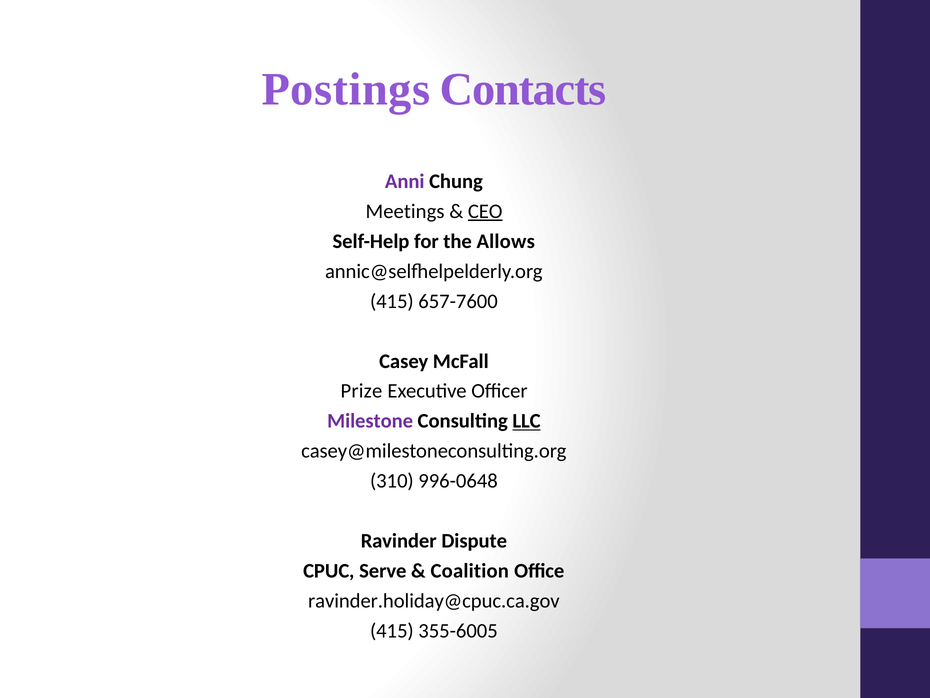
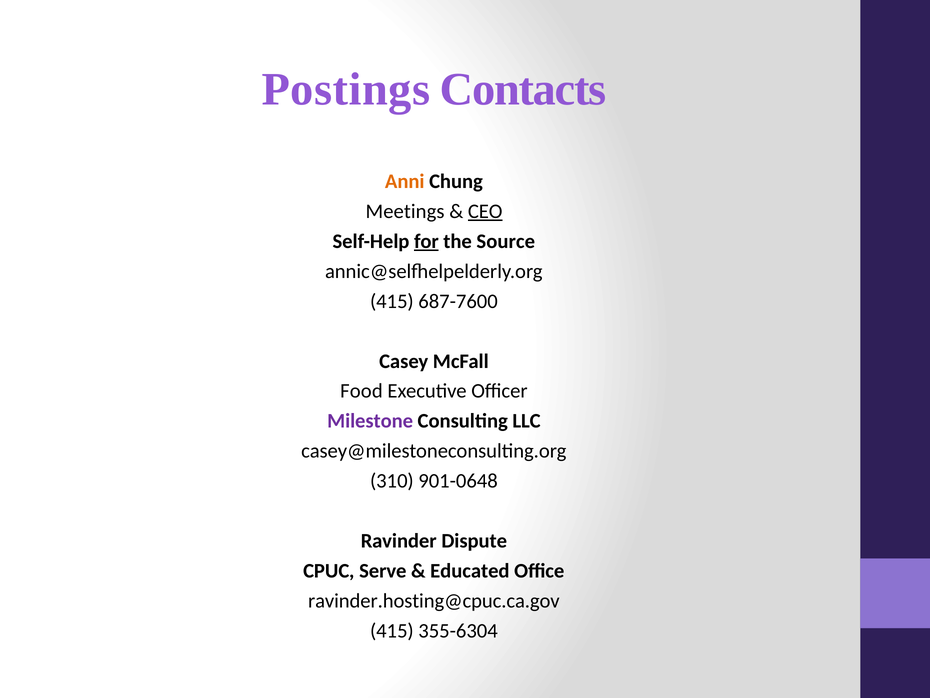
Anni colour: purple -> orange (405, 181)
for underline: none -> present (426, 241)
Allows: Allows -> Source (506, 241)
657-7600: 657-7600 -> 687-7600 (458, 301)
Prize: Prize -> Food (361, 391)
LLC underline: present -> none (526, 421)
996-0648: 996-0648 -> 901-0648 (458, 481)
Coalition: Coalition -> Educated (470, 571)
ravinder.holiday@cpuc.ca.gov: ravinder.holiday@cpuc.ca.gov -> ravinder.hosting@cpuc.ca.gov (434, 601)
355-6005: 355-6005 -> 355-6304 (458, 630)
